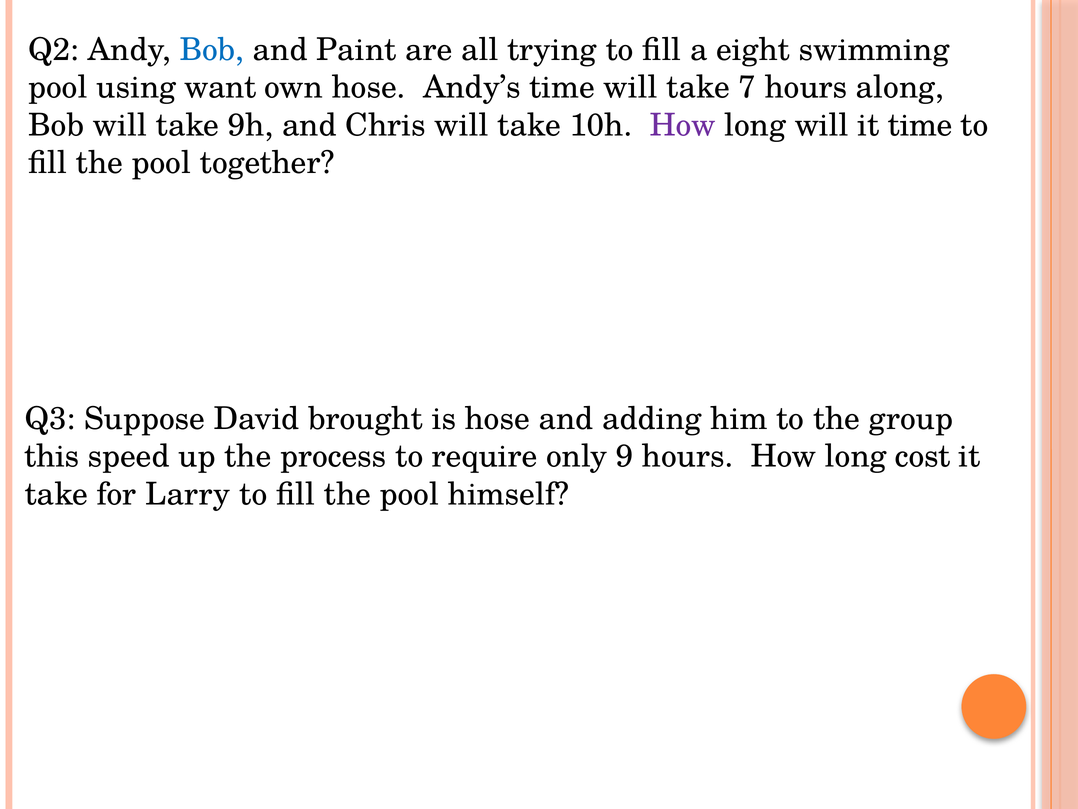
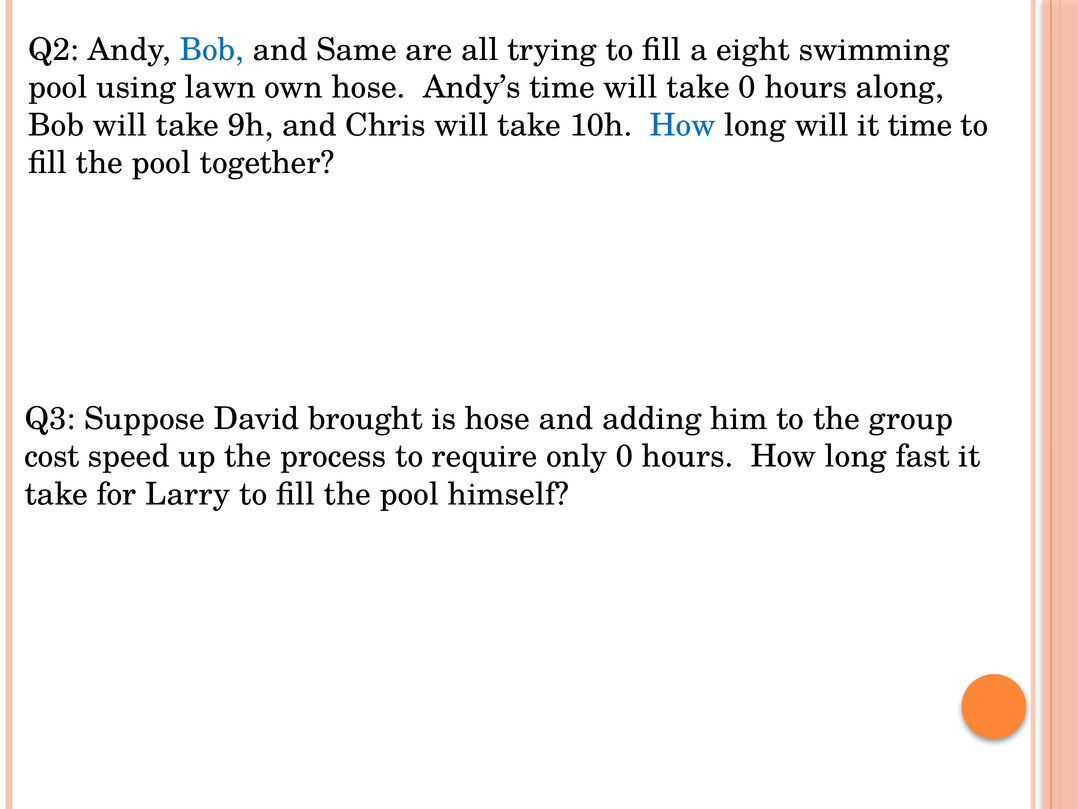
Paint: Paint -> Same (357, 50)
want: want -> lawn (220, 87)
take 7: 7 -> 0 (747, 87)
How colour: purple -> blue (683, 125)
this: this -> cost (52, 456)
only 9: 9 -> 0 (625, 456)
cost: cost -> fast (923, 456)
